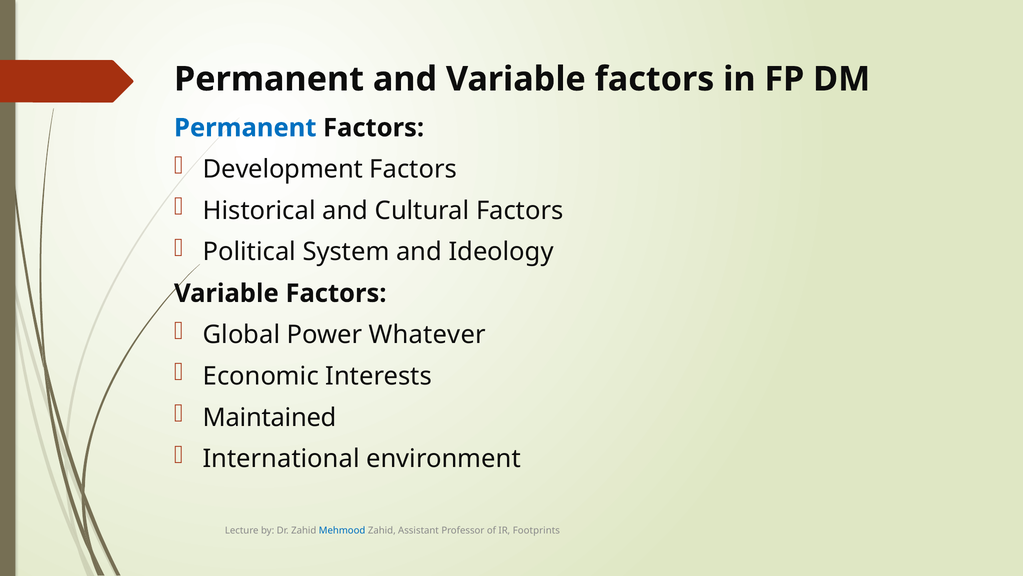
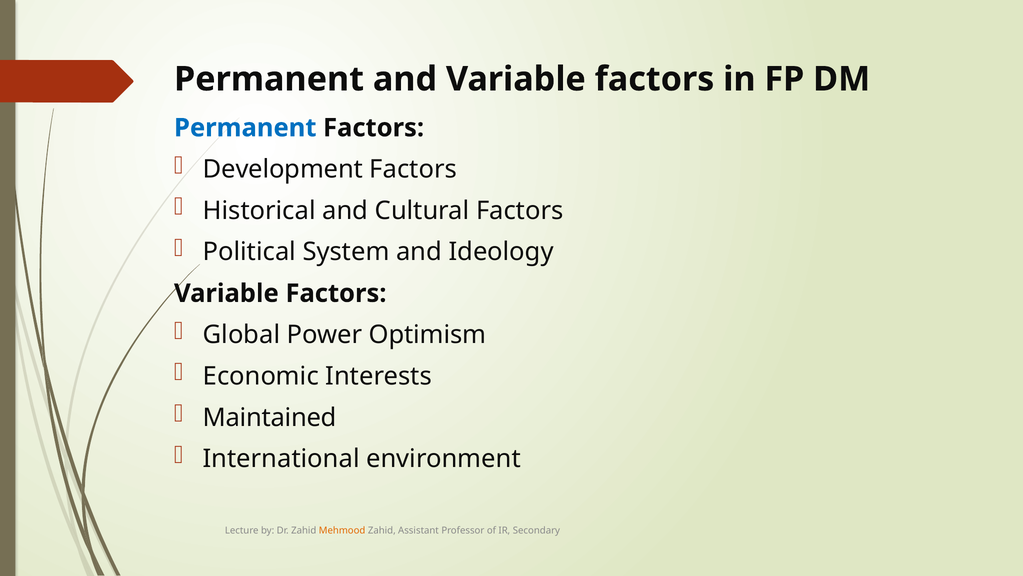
Whatever: Whatever -> Optimism (427, 334)
Mehmood colour: blue -> orange (342, 530)
Footprints: Footprints -> Secondary (536, 530)
